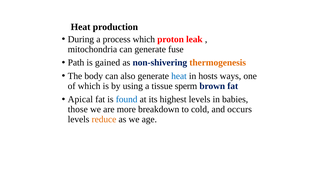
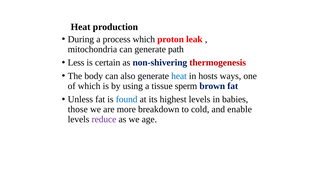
fuse: fuse -> path (176, 49)
Path: Path -> Less (76, 63)
gained: gained -> certain (108, 63)
thermogenesis colour: orange -> red (218, 63)
Apical: Apical -> Unless (80, 99)
occurs: occurs -> enable (240, 109)
reduce colour: orange -> purple (104, 119)
